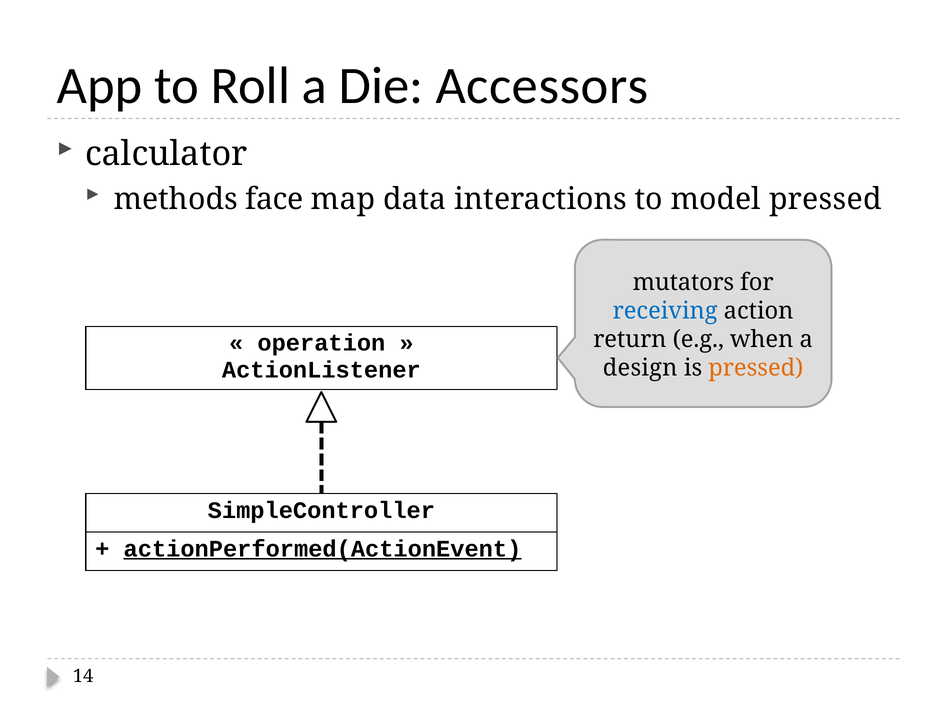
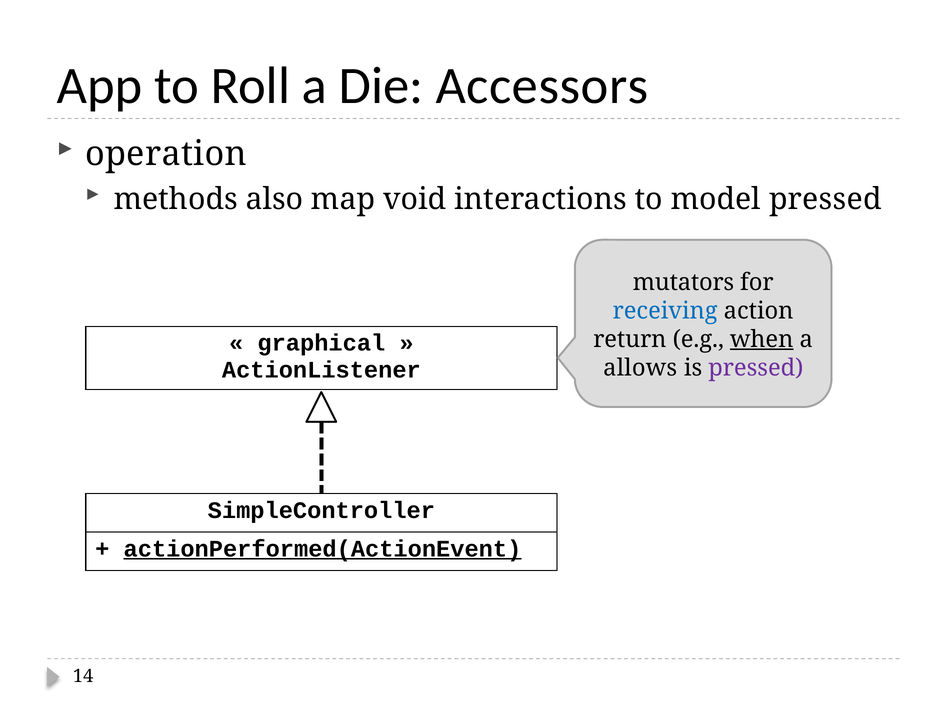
calculator: calculator -> operation (166, 154)
face: face -> also (274, 199)
data: data -> void (415, 199)
when underline: none -> present (762, 339)
operation: operation -> graphical (321, 343)
design: design -> allows (640, 367)
pressed colour: orange -> purple (756, 367)
